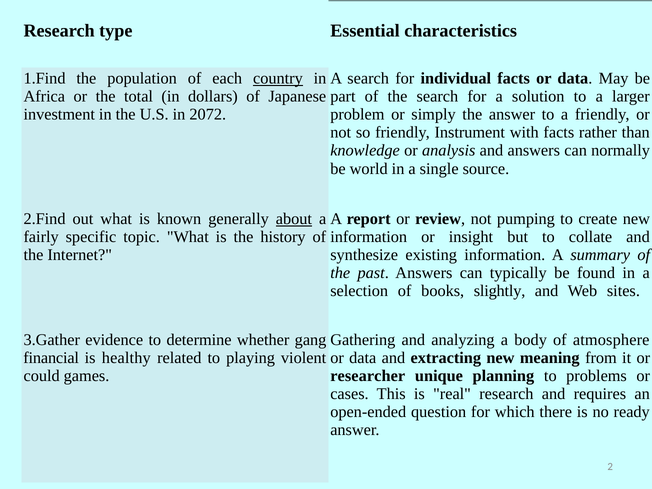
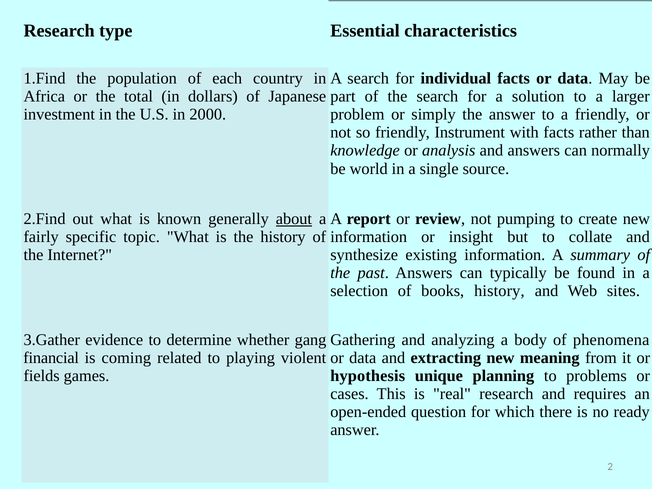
country underline: present -> none (278, 78)
2072: 2072 -> 2000 (208, 114)
books slightly: slightly -> history (499, 291)
atmosphere: atmosphere -> phenomena (611, 340)
healthy: healthy -> coming (126, 358)
could: could -> fields (42, 376)
researcher: researcher -> hypothesis (368, 376)
